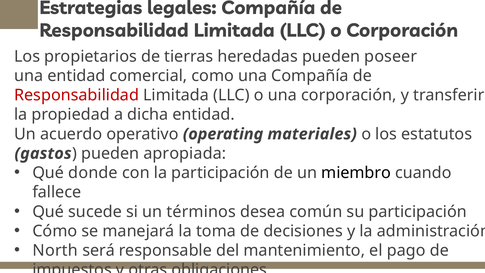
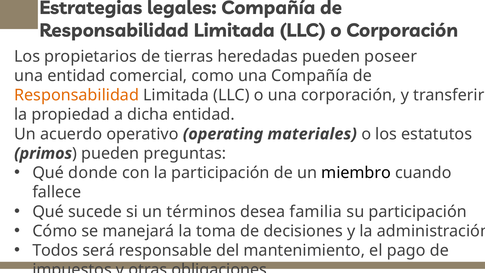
Responsabilidad colour: red -> orange (77, 95)
gastos: gastos -> primos (43, 153)
apropiada: apropiada -> preguntas (185, 153)
común: común -> familia (316, 212)
North: North -> Todos (55, 250)
